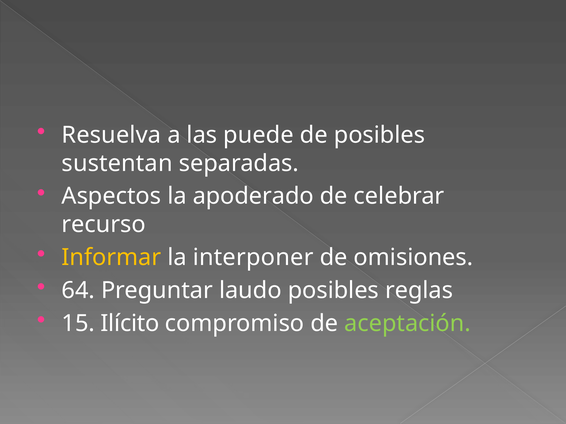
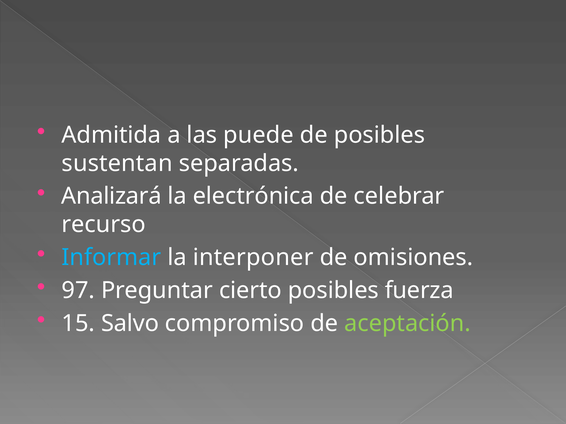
Resuelva: Resuelva -> Admitida (111, 135)
Aspectos: Aspectos -> Analizará (112, 196)
apoderado: apoderado -> electrónica (253, 196)
Informar colour: yellow -> light blue (111, 258)
64: 64 -> 97 (78, 291)
laudo: laudo -> cierto (250, 291)
reglas: reglas -> fuerza (419, 291)
Ilícito: Ilícito -> Salvo (130, 324)
